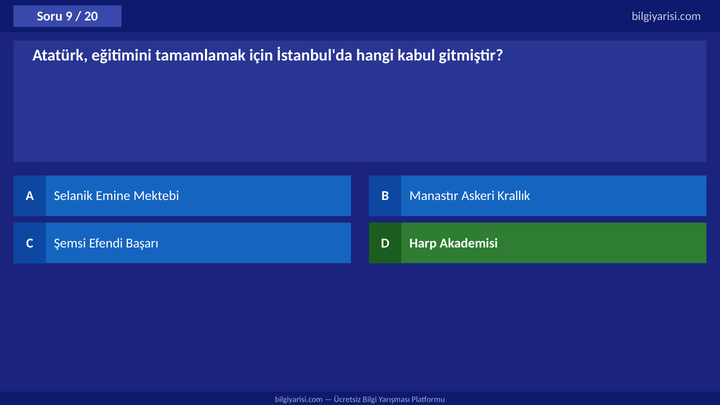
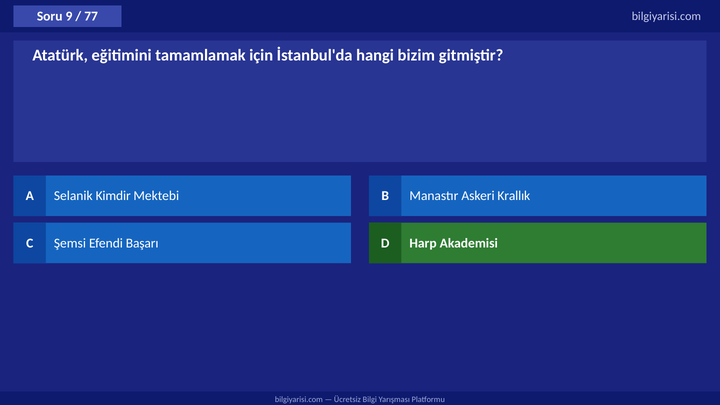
20: 20 -> 77 (91, 16)
kabul: kabul -> bizim (416, 55)
Emine: Emine -> Kimdir (113, 196)
